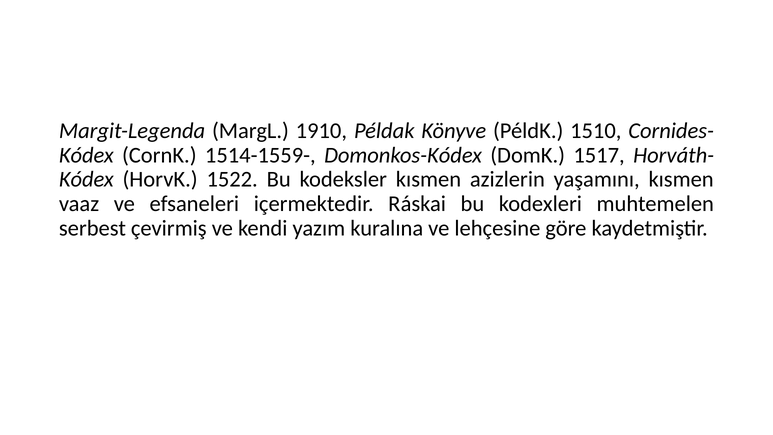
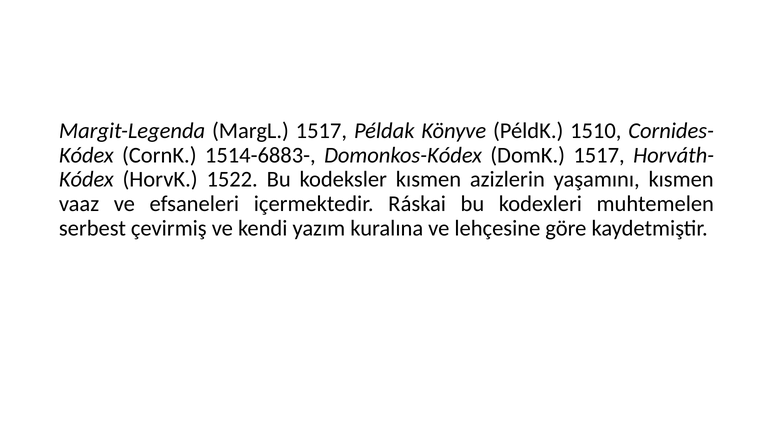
MargL 1910: 1910 -> 1517 (321, 131)
1514-1559-: 1514-1559- -> 1514-6883- (260, 155)
